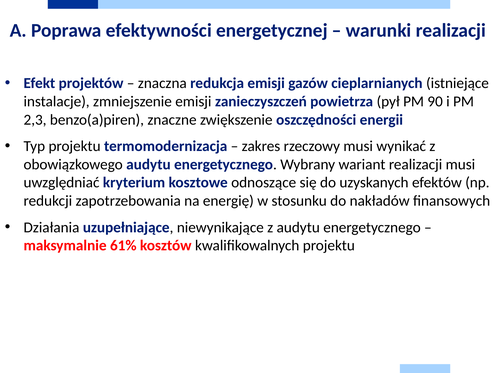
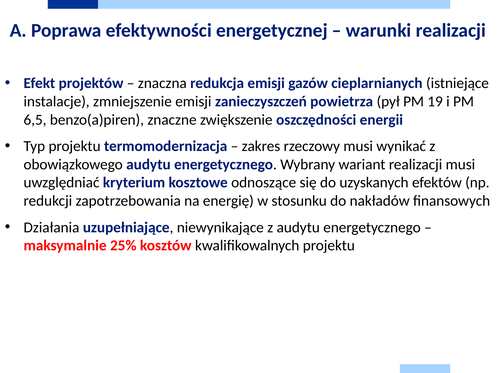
90: 90 -> 19 (435, 102)
2,3: 2,3 -> 6,5 (35, 120)
61%: 61% -> 25% (123, 246)
